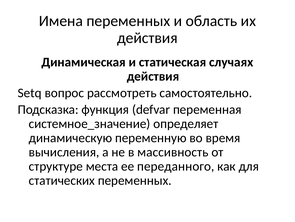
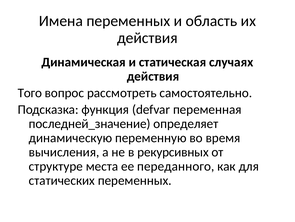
Setq: Setq -> Того (30, 93)
системное_значение: системное_значение -> последней_значение (90, 123)
массивность: массивность -> рекурсивных (173, 152)
